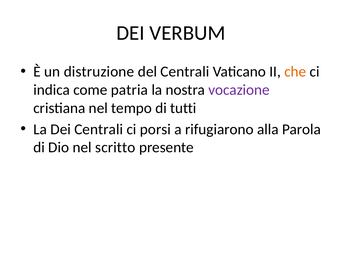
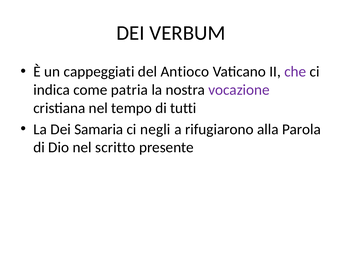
distruzione: distruzione -> cappeggiati (99, 72)
del Centrali: Centrali -> Antioco (185, 72)
che colour: orange -> purple (295, 72)
Dei Centrali: Centrali -> Samaria (99, 130)
porsi: porsi -> negli (155, 130)
